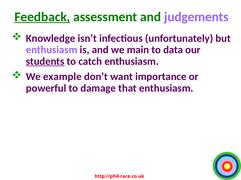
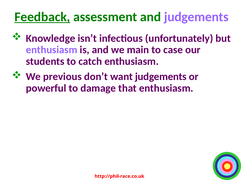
data: data -> case (173, 50)
students underline: present -> none (45, 62)
example: example -> previous (62, 77)
want importance: importance -> judgements (161, 77)
